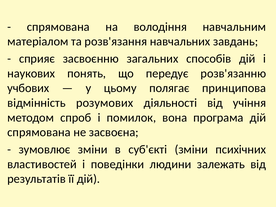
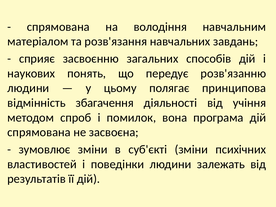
учбових: учбових -> людини (28, 88)
розумових: розумових -> збагачення (105, 103)
